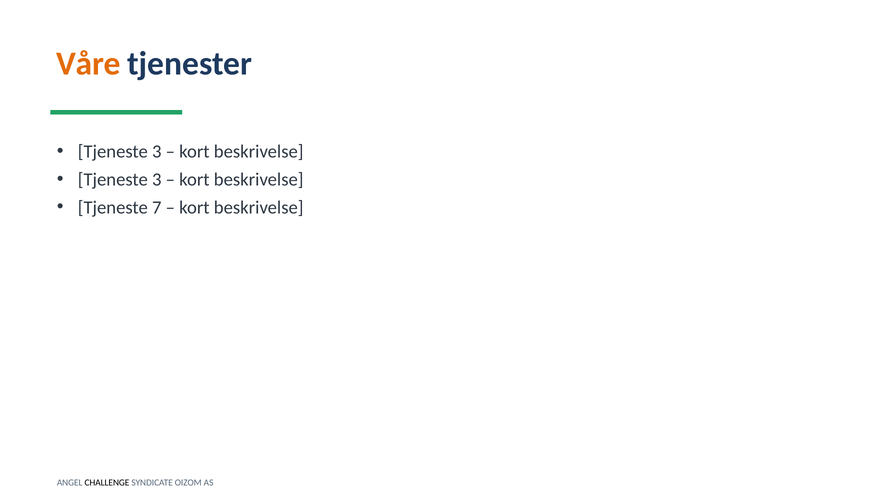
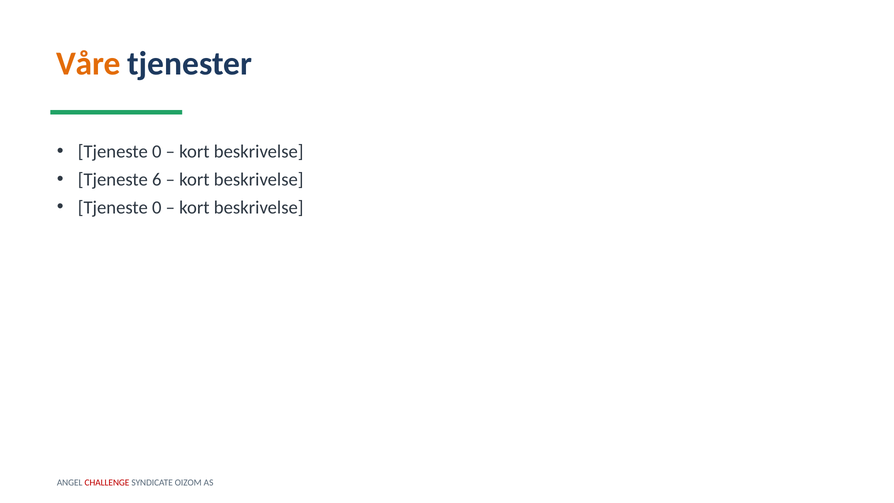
3: 3 -> 0 (157, 151)
3: 3 -> 6 (157, 179)
7: 7 -> 0 (157, 207)
CHALLENGE colour: black -> red (107, 483)
